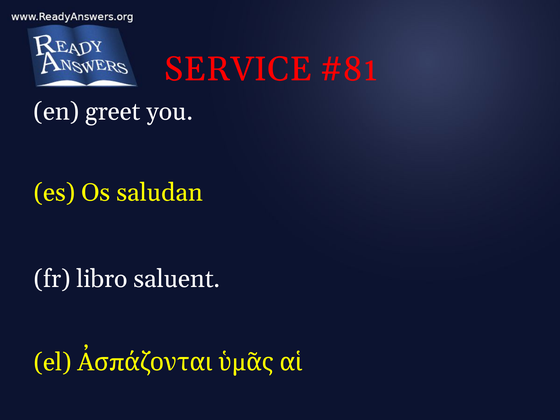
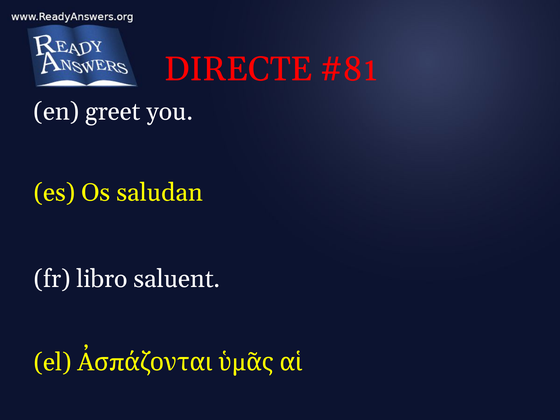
SERVICE: SERVICE -> DIRECTE (239, 69)
